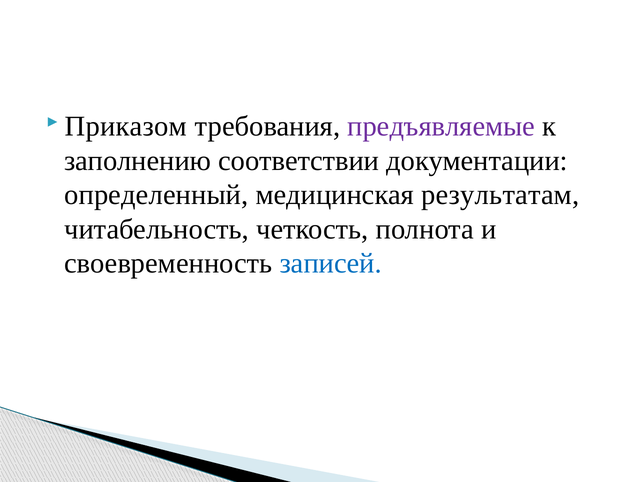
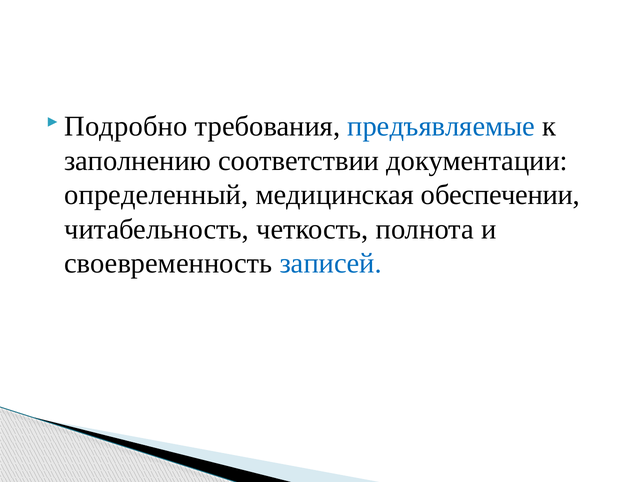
Приказом: Приказом -> Подробно (126, 126)
предъявляемые colour: purple -> blue (441, 126)
результатам: результатам -> обеспечении (501, 195)
